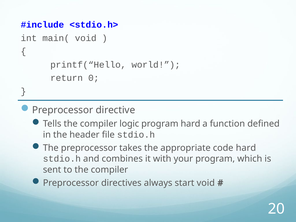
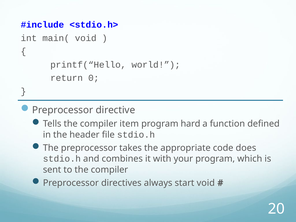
logic: logic -> item (129, 124)
code hard: hard -> does (246, 148)
